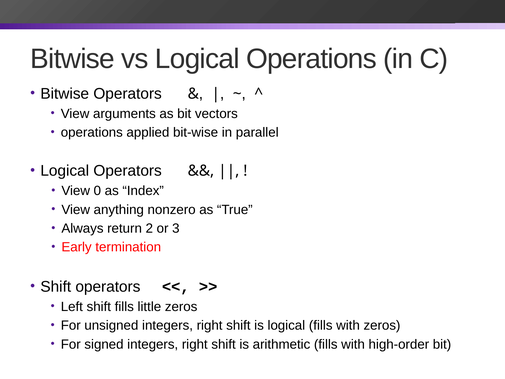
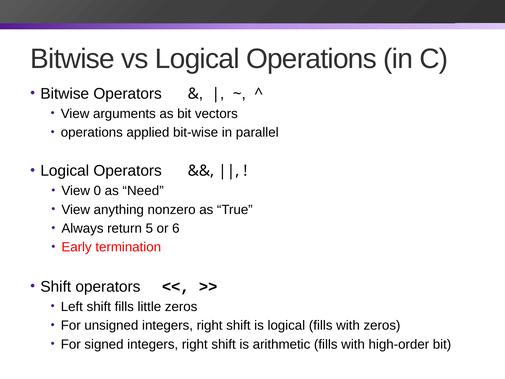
Index: Index -> Need (143, 191)
2: 2 -> 5 (149, 228)
3: 3 -> 6 (176, 228)
